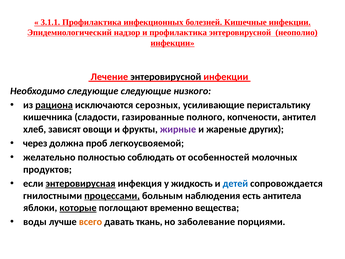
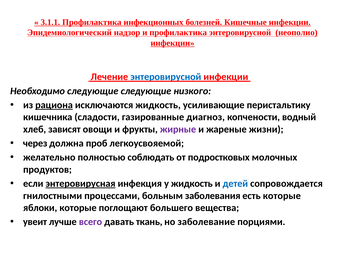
энтеровирусной colour: black -> blue (166, 77)
исключаются серозных: серозных -> жидкость (158, 105)
полного: полного -> диагноз (206, 117)
антител: антител -> водный (299, 117)
других: других -> жизни (266, 129)
особенностей: особенностей -> подростковых (219, 157)
процессами underline: present -> none (112, 195)
наблюдения: наблюдения -> заболевания (213, 195)
есть антитела: антитела -> которые (282, 195)
которые underline: present -> none (78, 208)
временно: временно -> большего (171, 208)
воды: воды -> увеит (35, 222)
всего colour: orange -> purple (90, 222)
